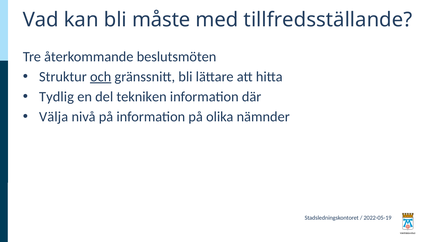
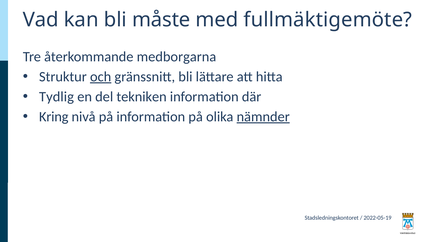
tillfredsställande: tillfredsställande -> fullmäktigemöte (328, 20)
beslutsmöten: beslutsmöten -> medborgarna (176, 57)
Välja: Välja -> Kring (54, 117)
nämnder underline: none -> present (263, 117)
